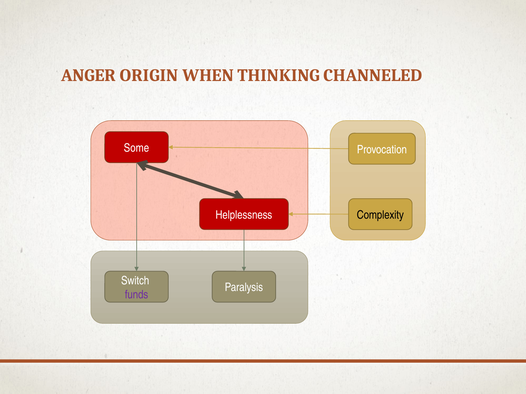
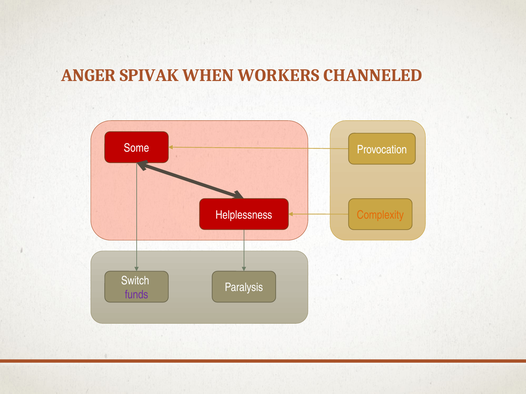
ORIGIN: ORIGIN -> SPIVAK (149, 75)
THINKING: THINKING -> WORKERS (279, 75)
Complexity colour: black -> orange (380, 215)
